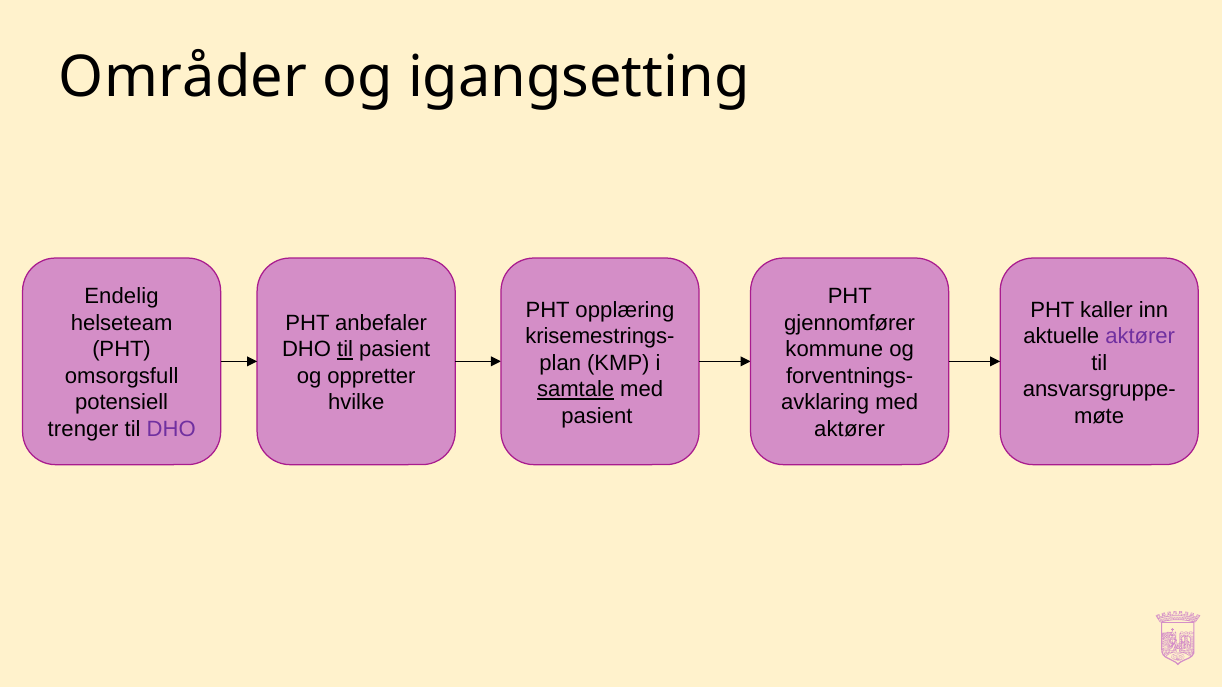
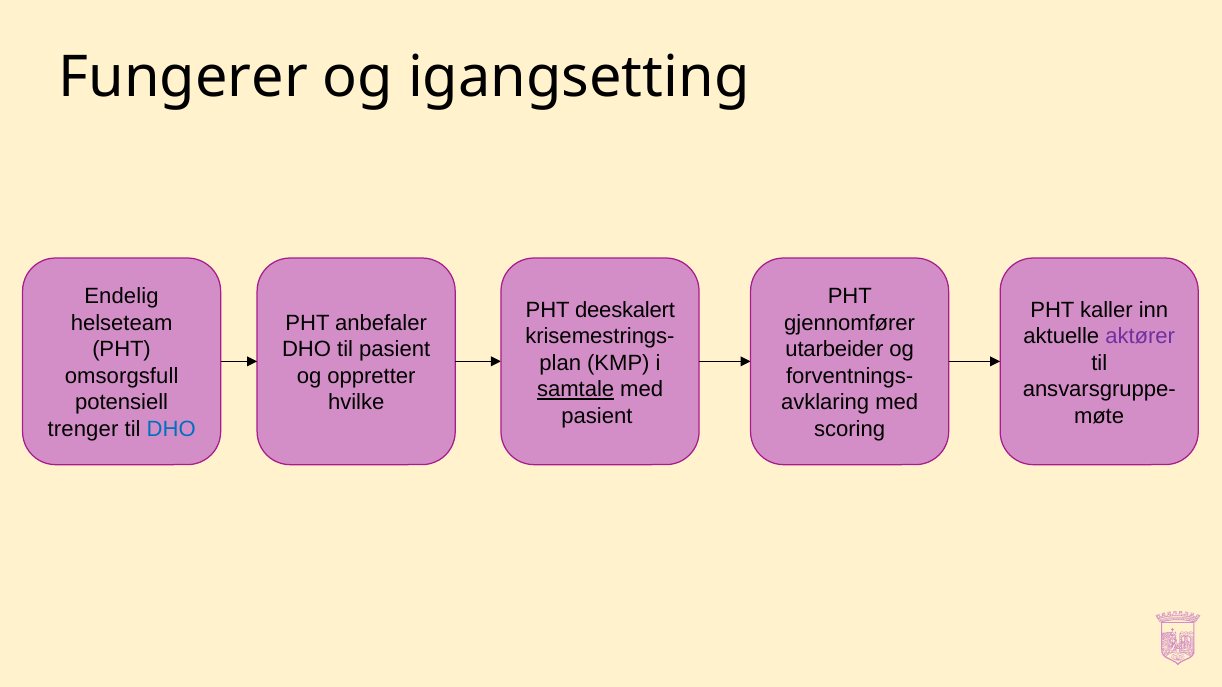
Områder: Områder -> Fungerer (183, 78)
opplæring: opplæring -> deeskalert (625, 310)
til underline: present -> none (345, 350)
kommune: kommune -> utarbeider (834, 350)
DHO colour: purple -> blue (171, 429)
aktører: aktører -> scoring (850, 429)
